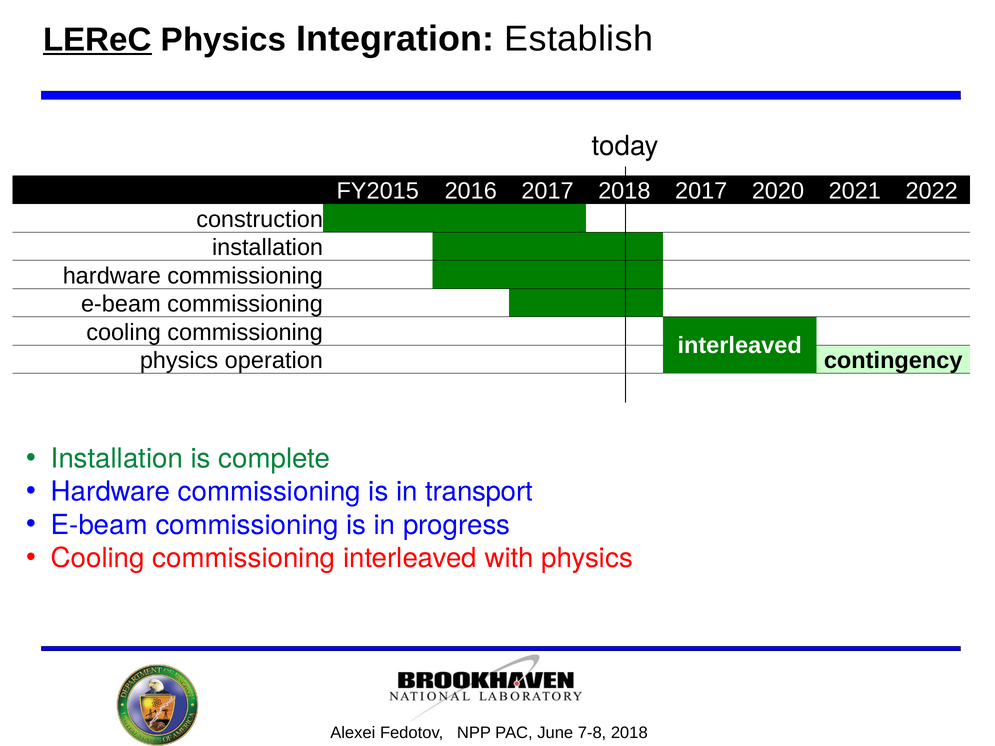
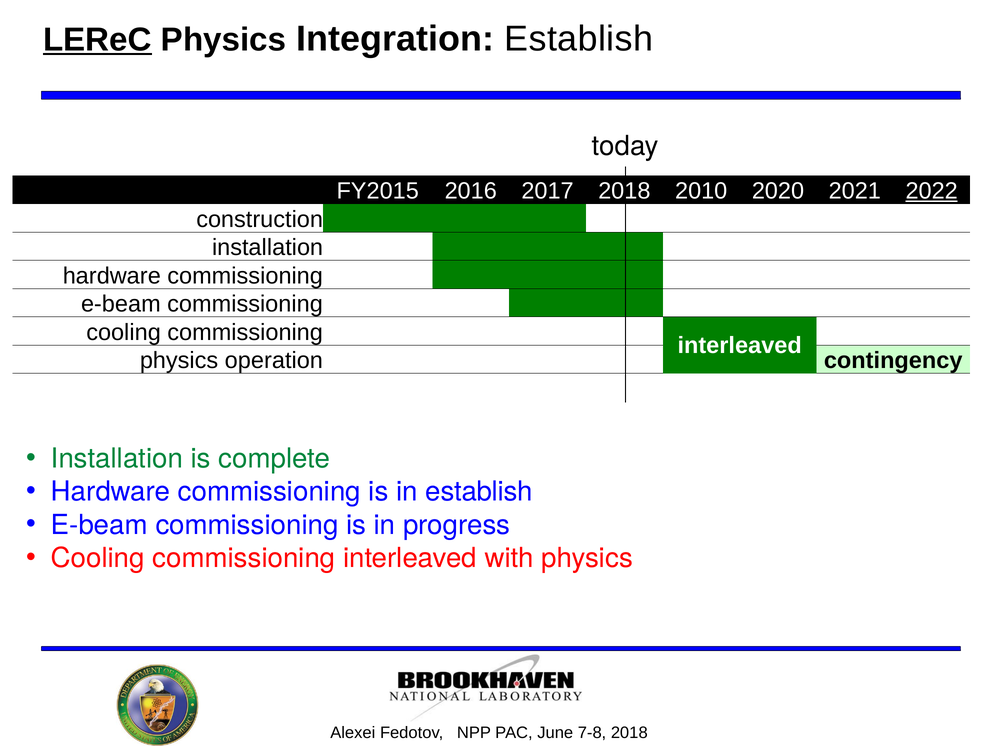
2018 2017: 2017 -> 2010 (701, 191)
2022 underline: none -> present (932, 191)
in transport: transport -> establish (479, 492)
